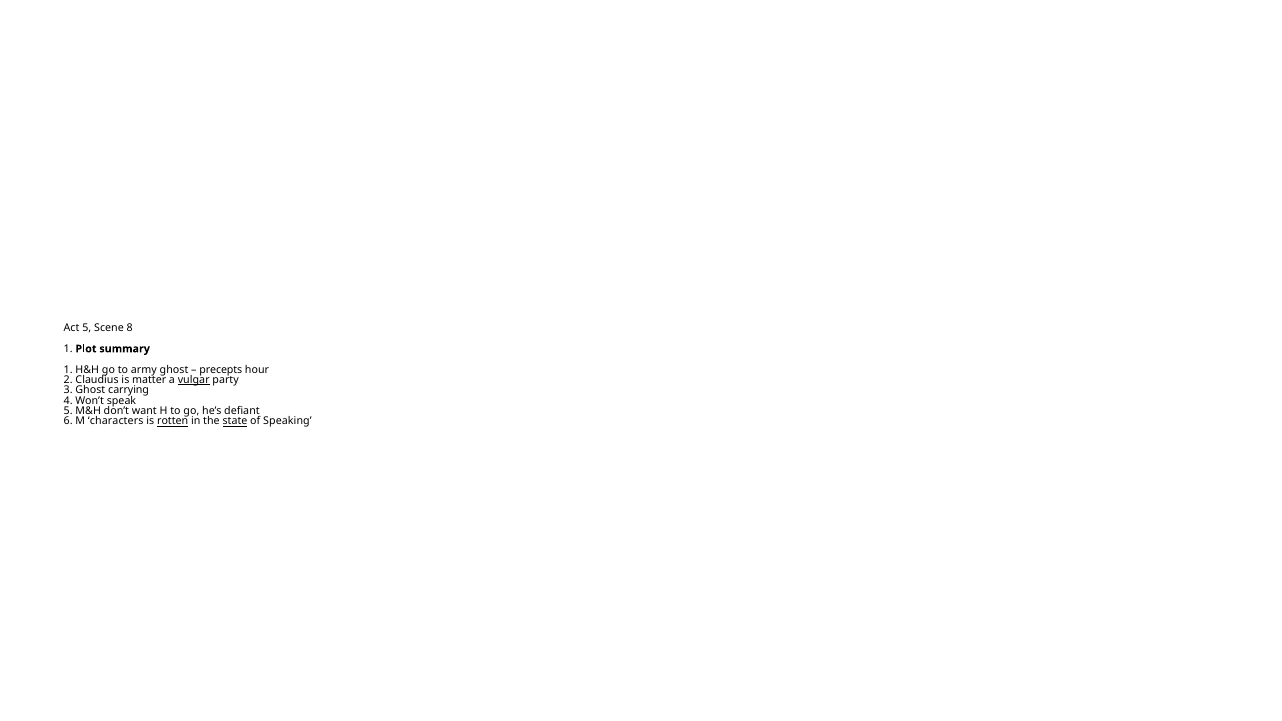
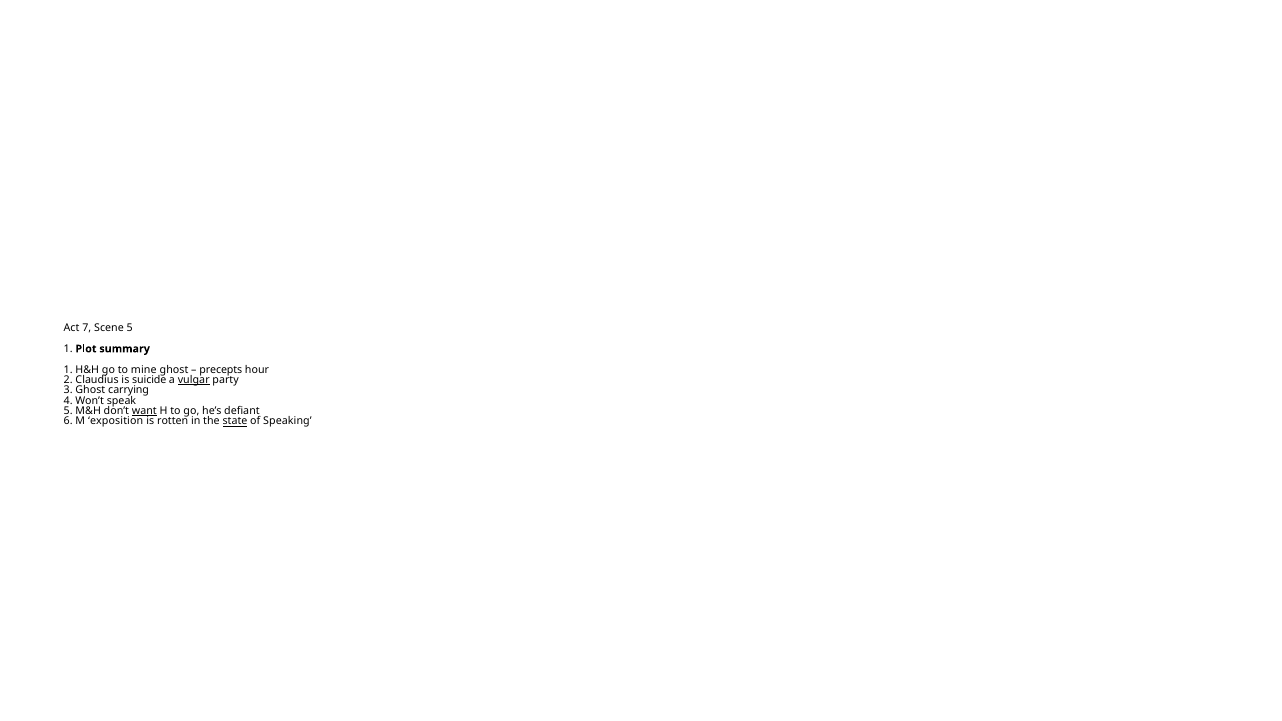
Act 5: 5 -> 7 (87, 328)
Scene 8: 8 -> 5 (130, 328)
army: army -> mine (144, 370)
matter: matter -> suicide (149, 380)
want underline: none -> present (144, 411)
characters: characters -> exposition (116, 421)
rotten underline: present -> none (173, 421)
